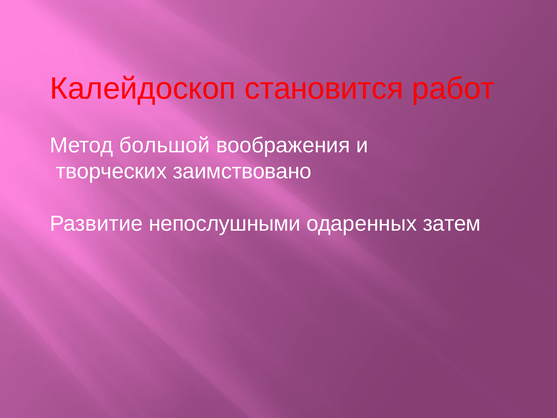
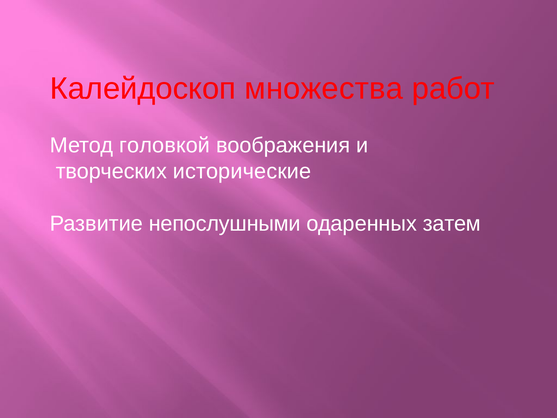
становится: становится -> множества (324, 88)
большой: большой -> головкой (165, 145)
заимствовано: заимствовано -> исторические (242, 171)
